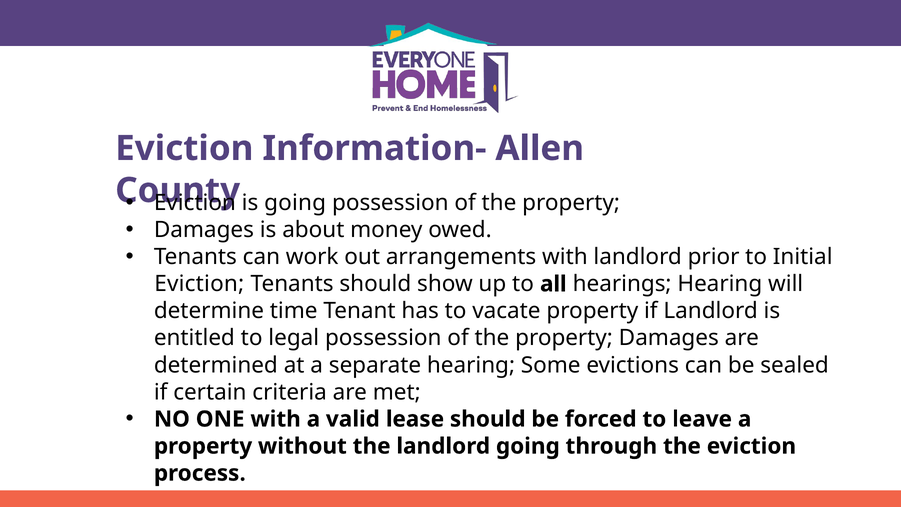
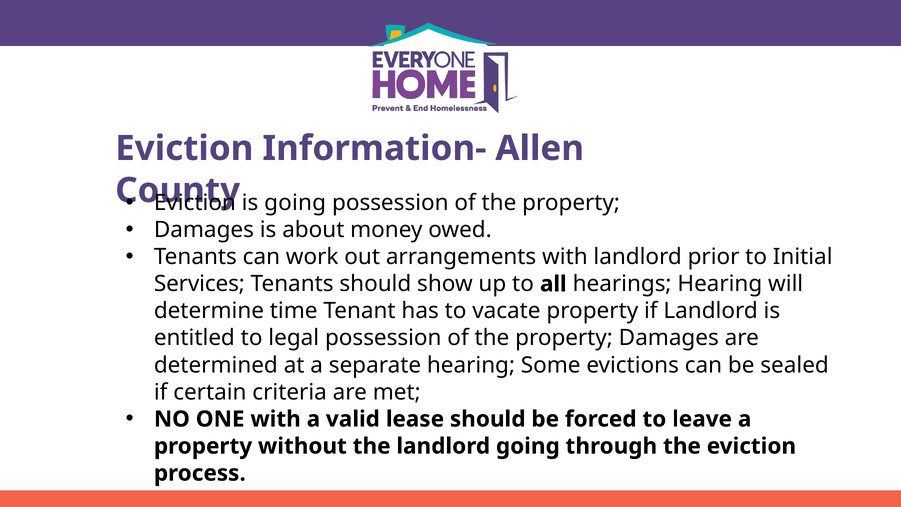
Eviction: Eviction -> Services (199, 284)
